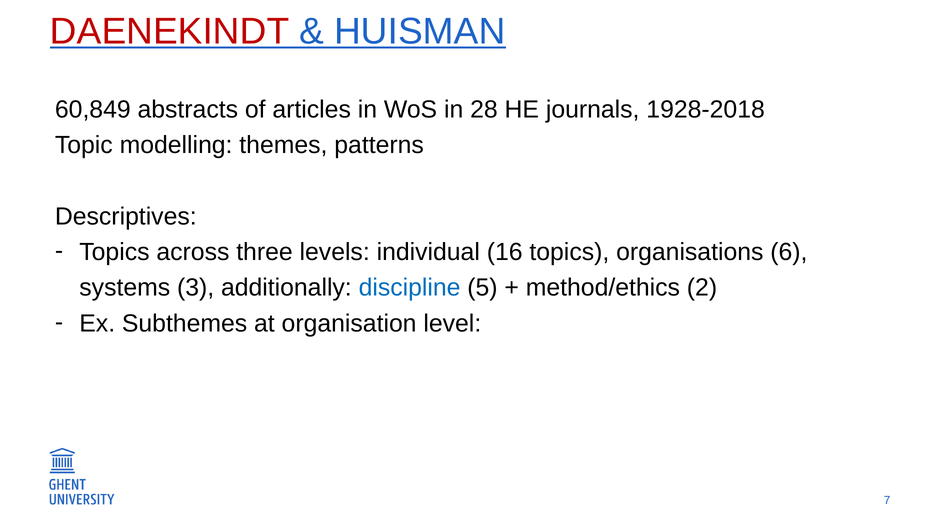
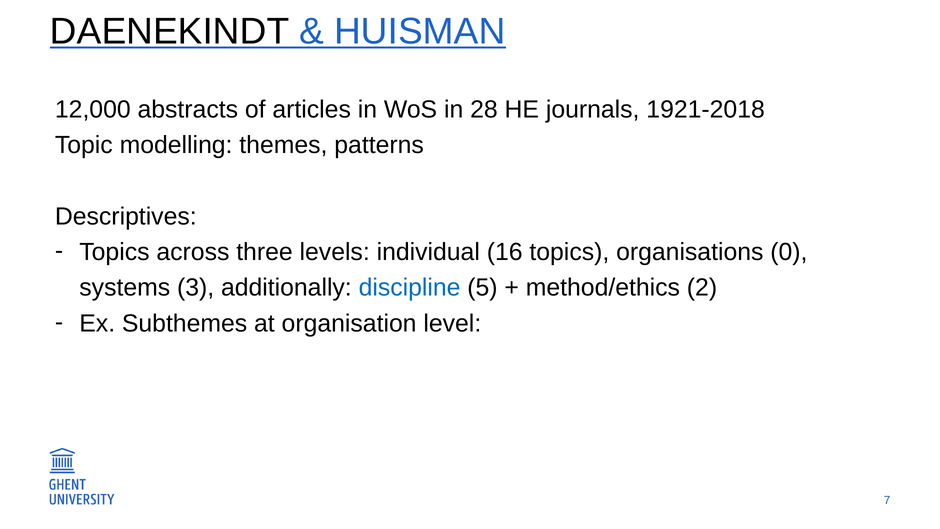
DAENEKINDT colour: red -> black (170, 31)
60,849: 60,849 -> 12,000 (93, 109)
1928-2018: 1928-2018 -> 1921-2018 (706, 109)
6: 6 -> 0 (789, 252)
